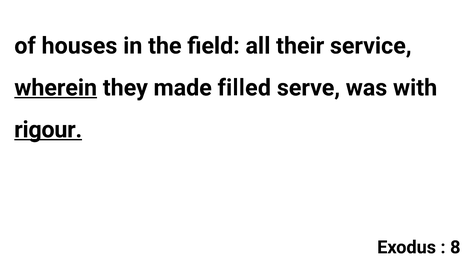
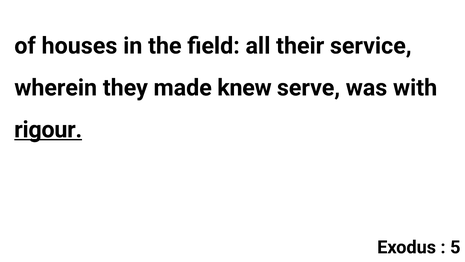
wherein underline: present -> none (56, 88)
filled: filled -> knew (244, 88)
8: 8 -> 5 (455, 247)
